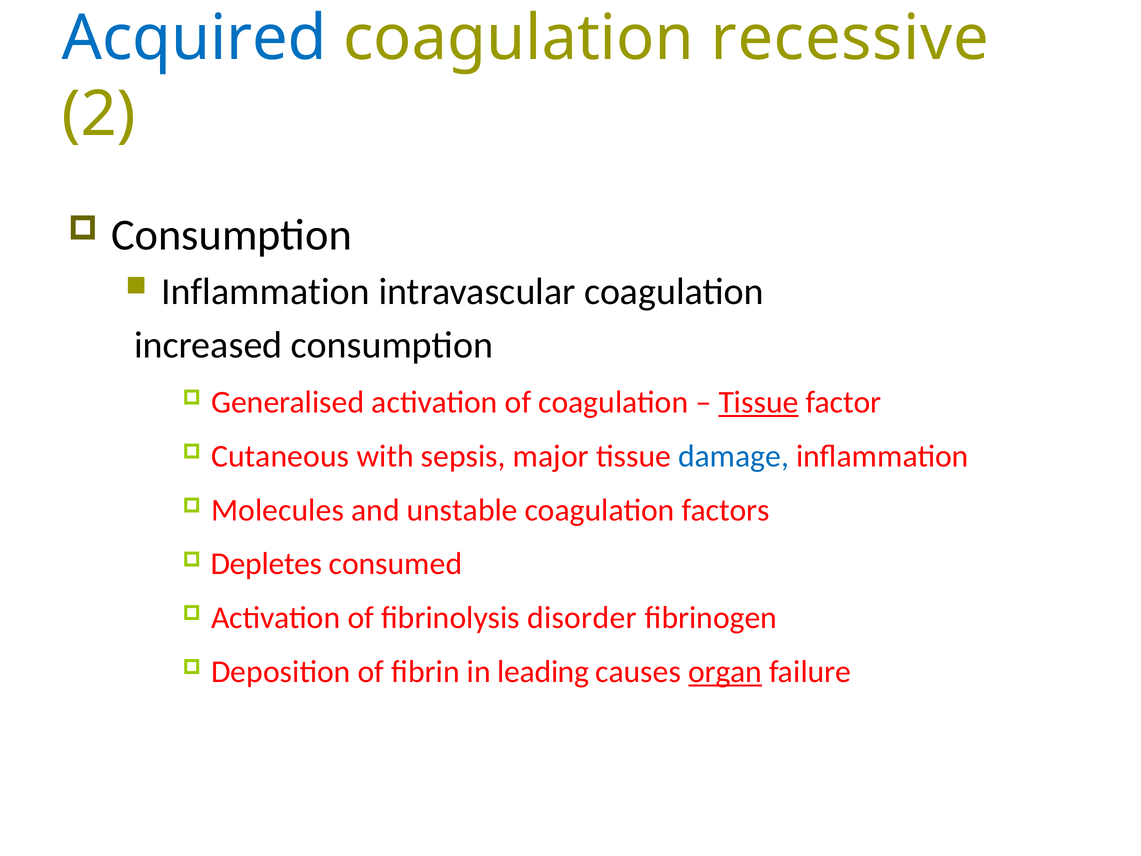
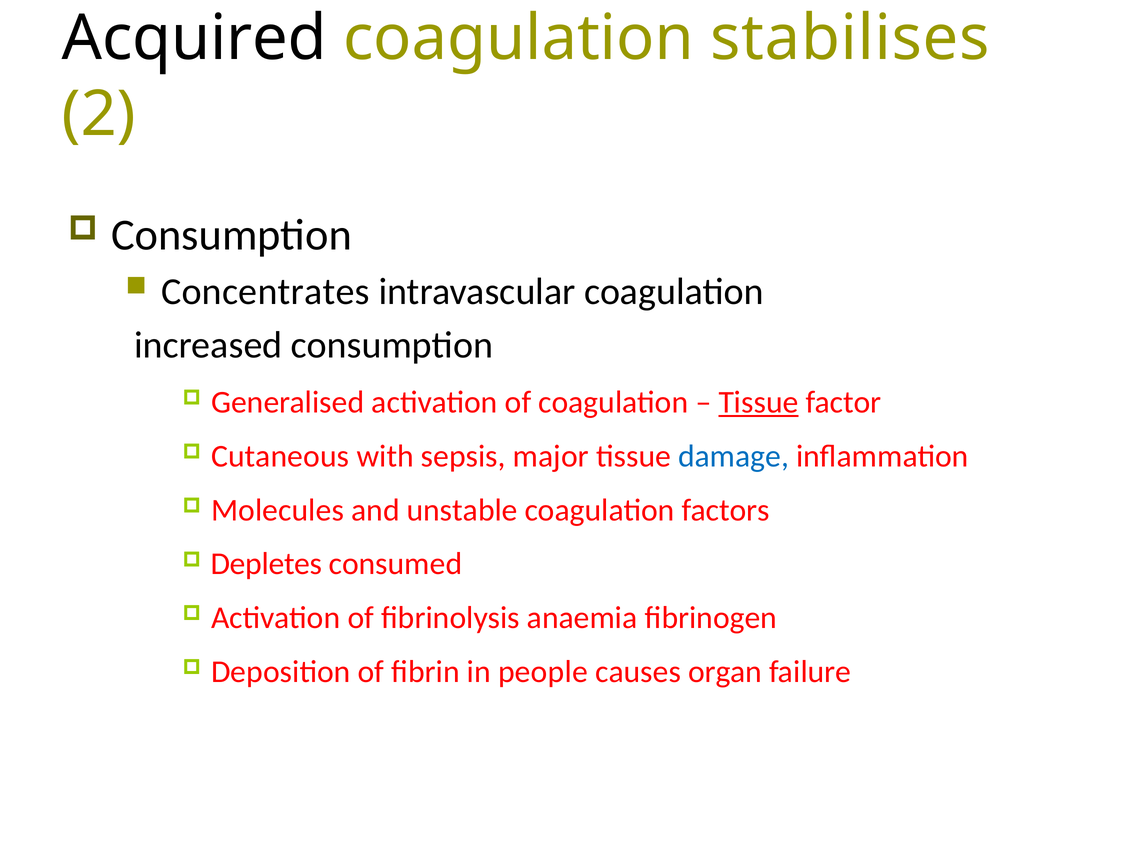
Acquired colour: blue -> black (194, 38)
recessive: recessive -> stabilises (850, 38)
Inflammation: Inflammation -> Concentrates (265, 292)
disorder: disorder -> anaemia (582, 618)
leading: leading -> people (543, 671)
organ underline: present -> none (725, 671)
